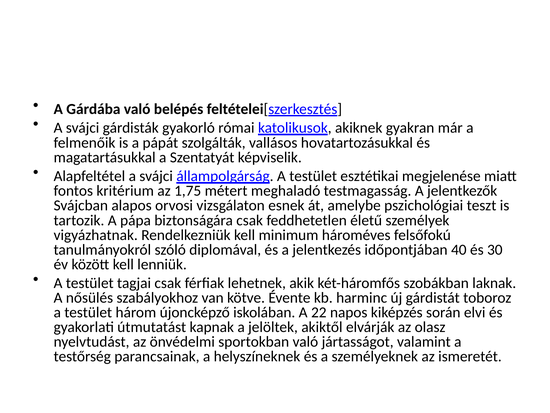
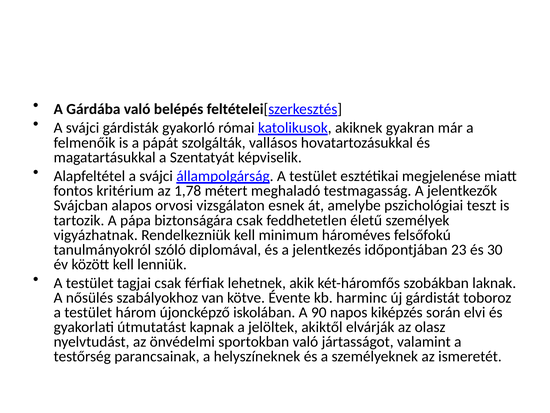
1,75: 1,75 -> 1,78 (188, 191)
40: 40 -> 23 (459, 249)
22: 22 -> 90 (319, 312)
